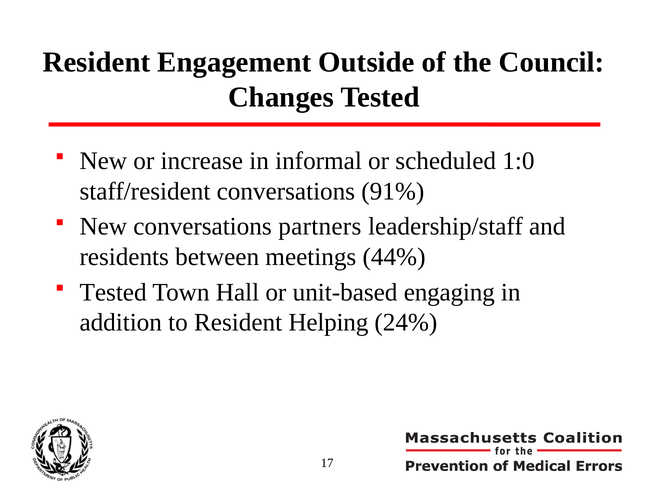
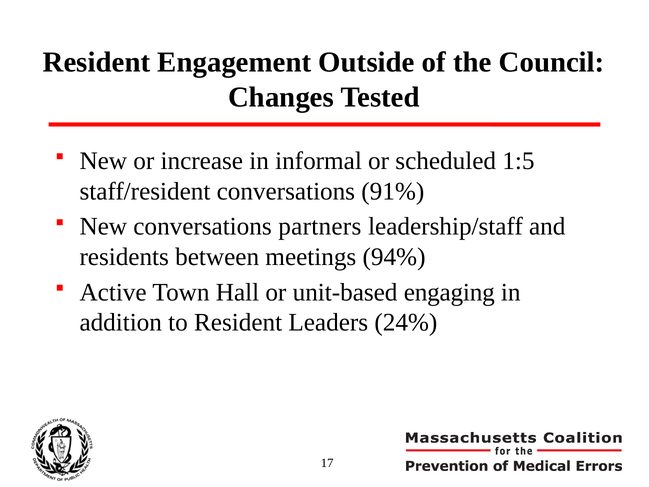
1:0: 1:0 -> 1:5 (518, 161)
44%: 44% -> 94% (394, 257)
Tested: Tested -> Active (113, 292)
Helping: Helping -> Leaders (328, 322)
